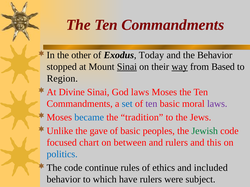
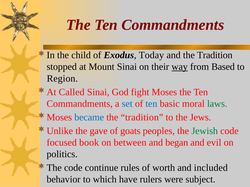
other: other -> child (81, 55)
and the Behavior: Behavior -> Tradition (215, 55)
Sinai underline: present -> none (127, 67)
Divine: Divine -> Called (72, 92)
God laws: laws -> fight (140, 92)
ten colour: purple -> blue (151, 104)
laws colour: purple -> green (217, 104)
of basic: basic -> goats (130, 131)
chart: chart -> book (89, 143)
and rulers: rulers -> began (177, 143)
this: this -> evil (214, 143)
politics colour: blue -> black (62, 155)
ethics: ethics -> worth (164, 168)
